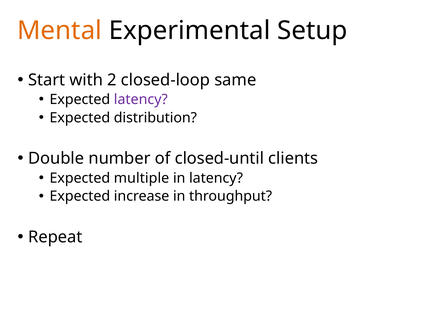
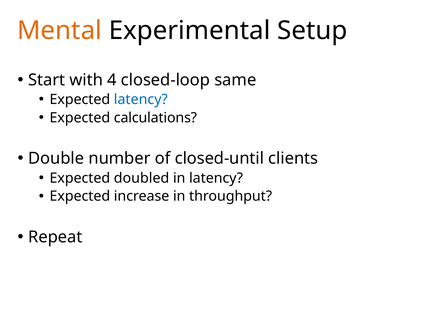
2: 2 -> 4 (112, 80)
latency colour: purple -> blue (141, 99)
distribution: distribution -> calculations (155, 118)
multiple: multiple -> doubled (142, 178)
